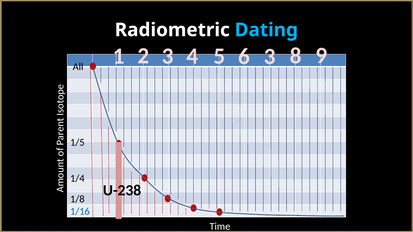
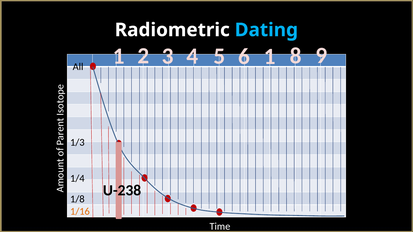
6 3: 3 -> 1 (270, 57)
1/5: 1/5 -> 1/3 (77, 143)
1/16 colour: blue -> orange (80, 212)
